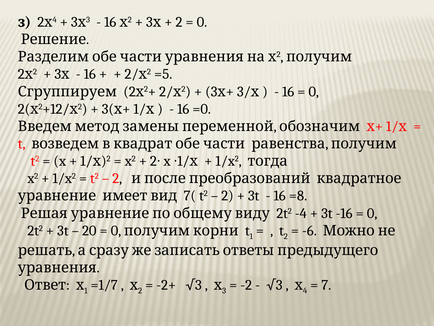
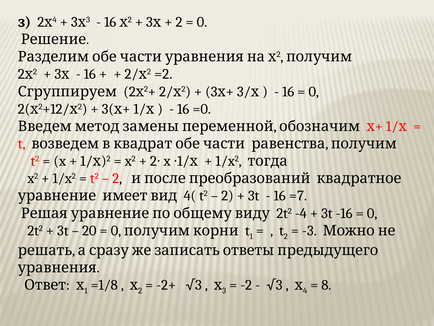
=5: =5 -> =2 (163, 74)
7(: 7( -> 4( (190, 196)
=8: =8 -> =7 (298, 196)
-6: -6 -> -3 (309, 230)
=1/7: =1/7 -> =1/8 (104, 285)
7: 7 -> 8 (326, 285)
